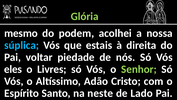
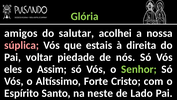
mesmo: mesmo -> amigos (21, 33)
podem: podem -> salutar (76, 33)
súplica colour: light blue -> pink (22, 45)
Livres: Livres -> Assim (52, 69)
Adão: Adão -> Forte (96, 81)
